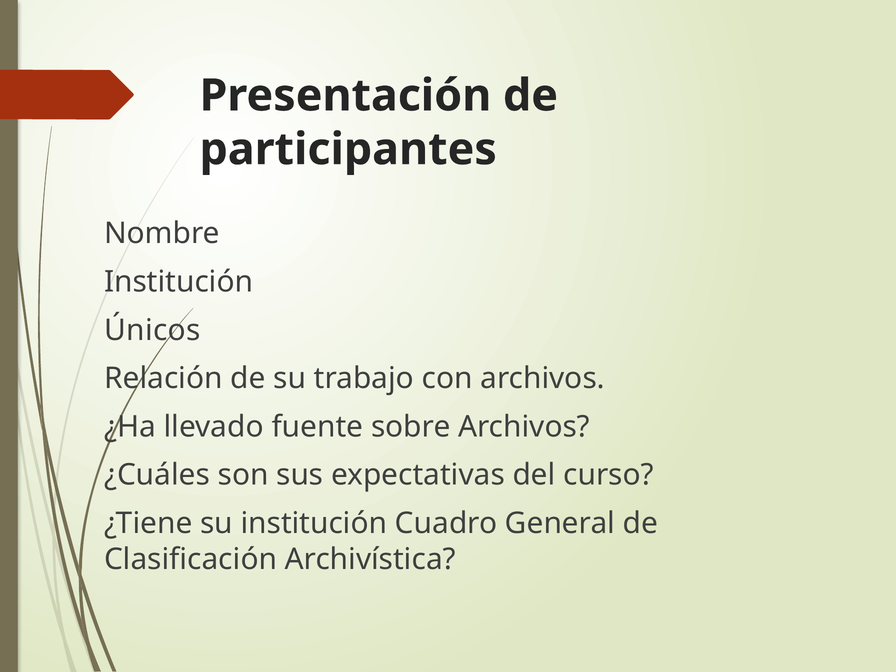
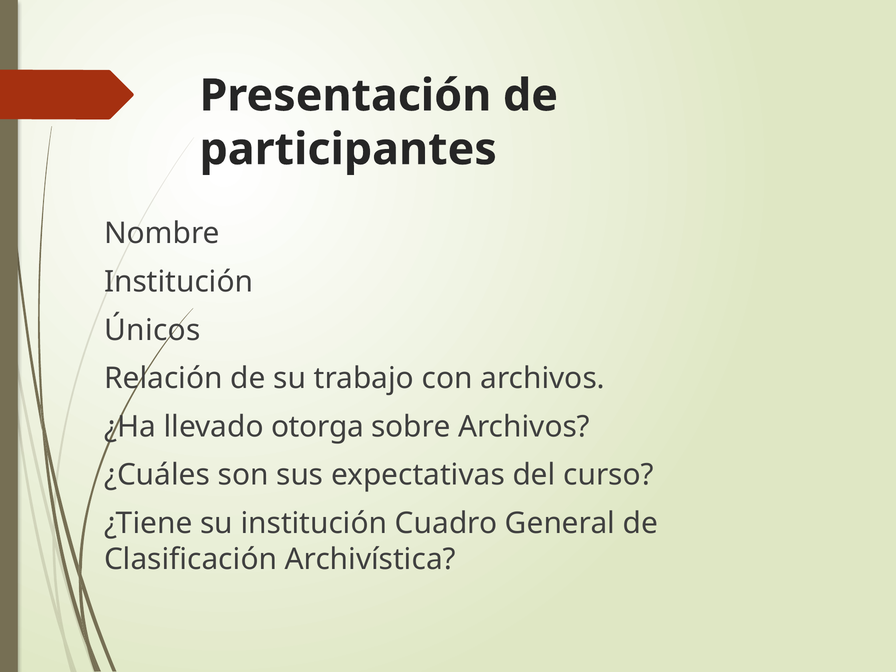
fuente: fuente -> otorga (318, 427)
